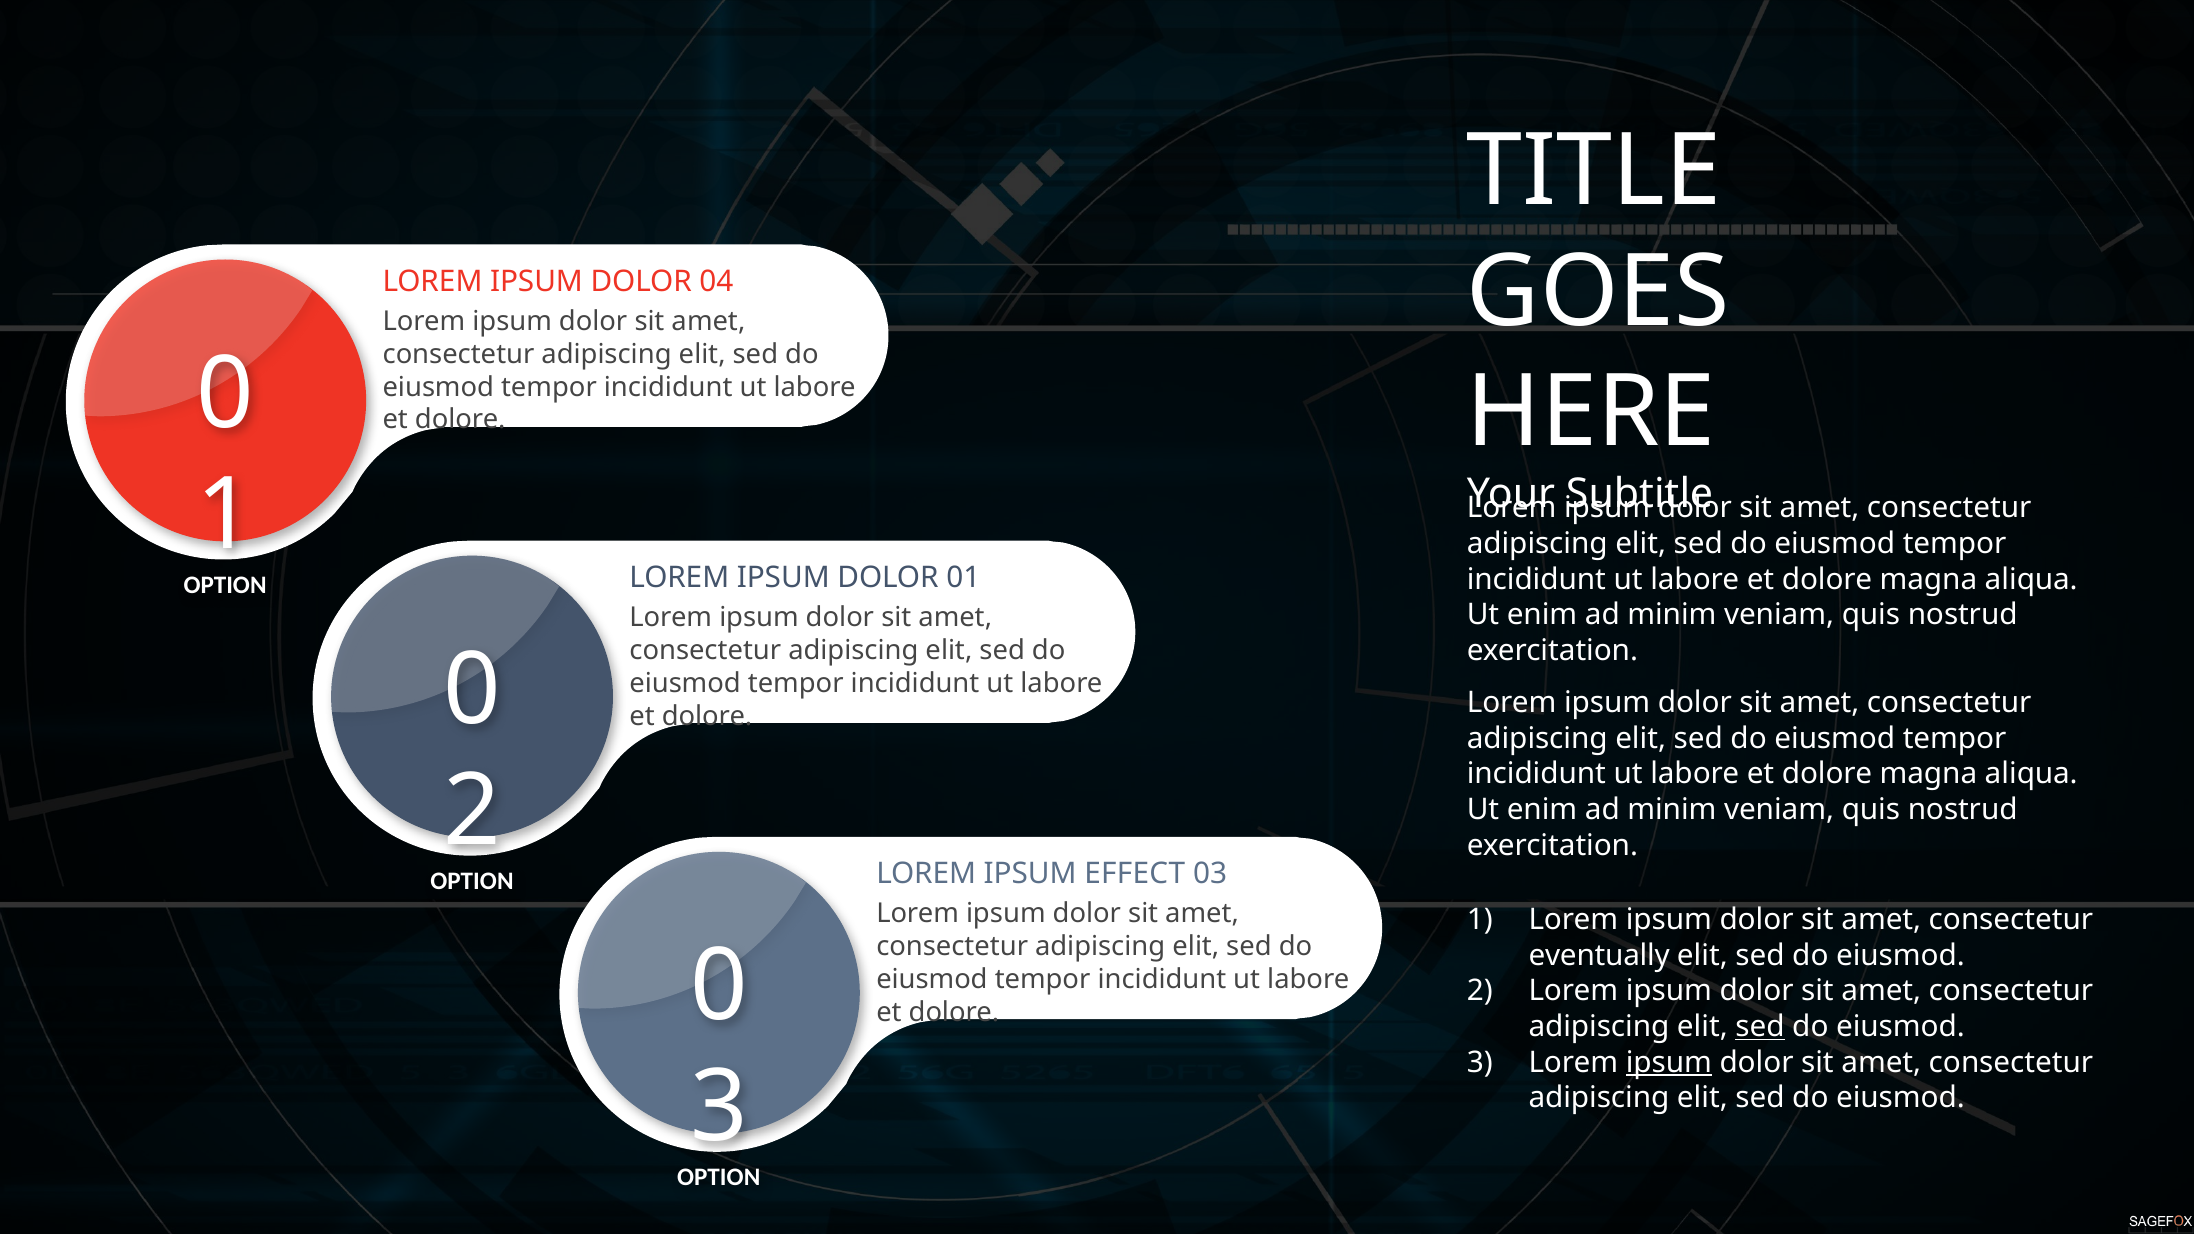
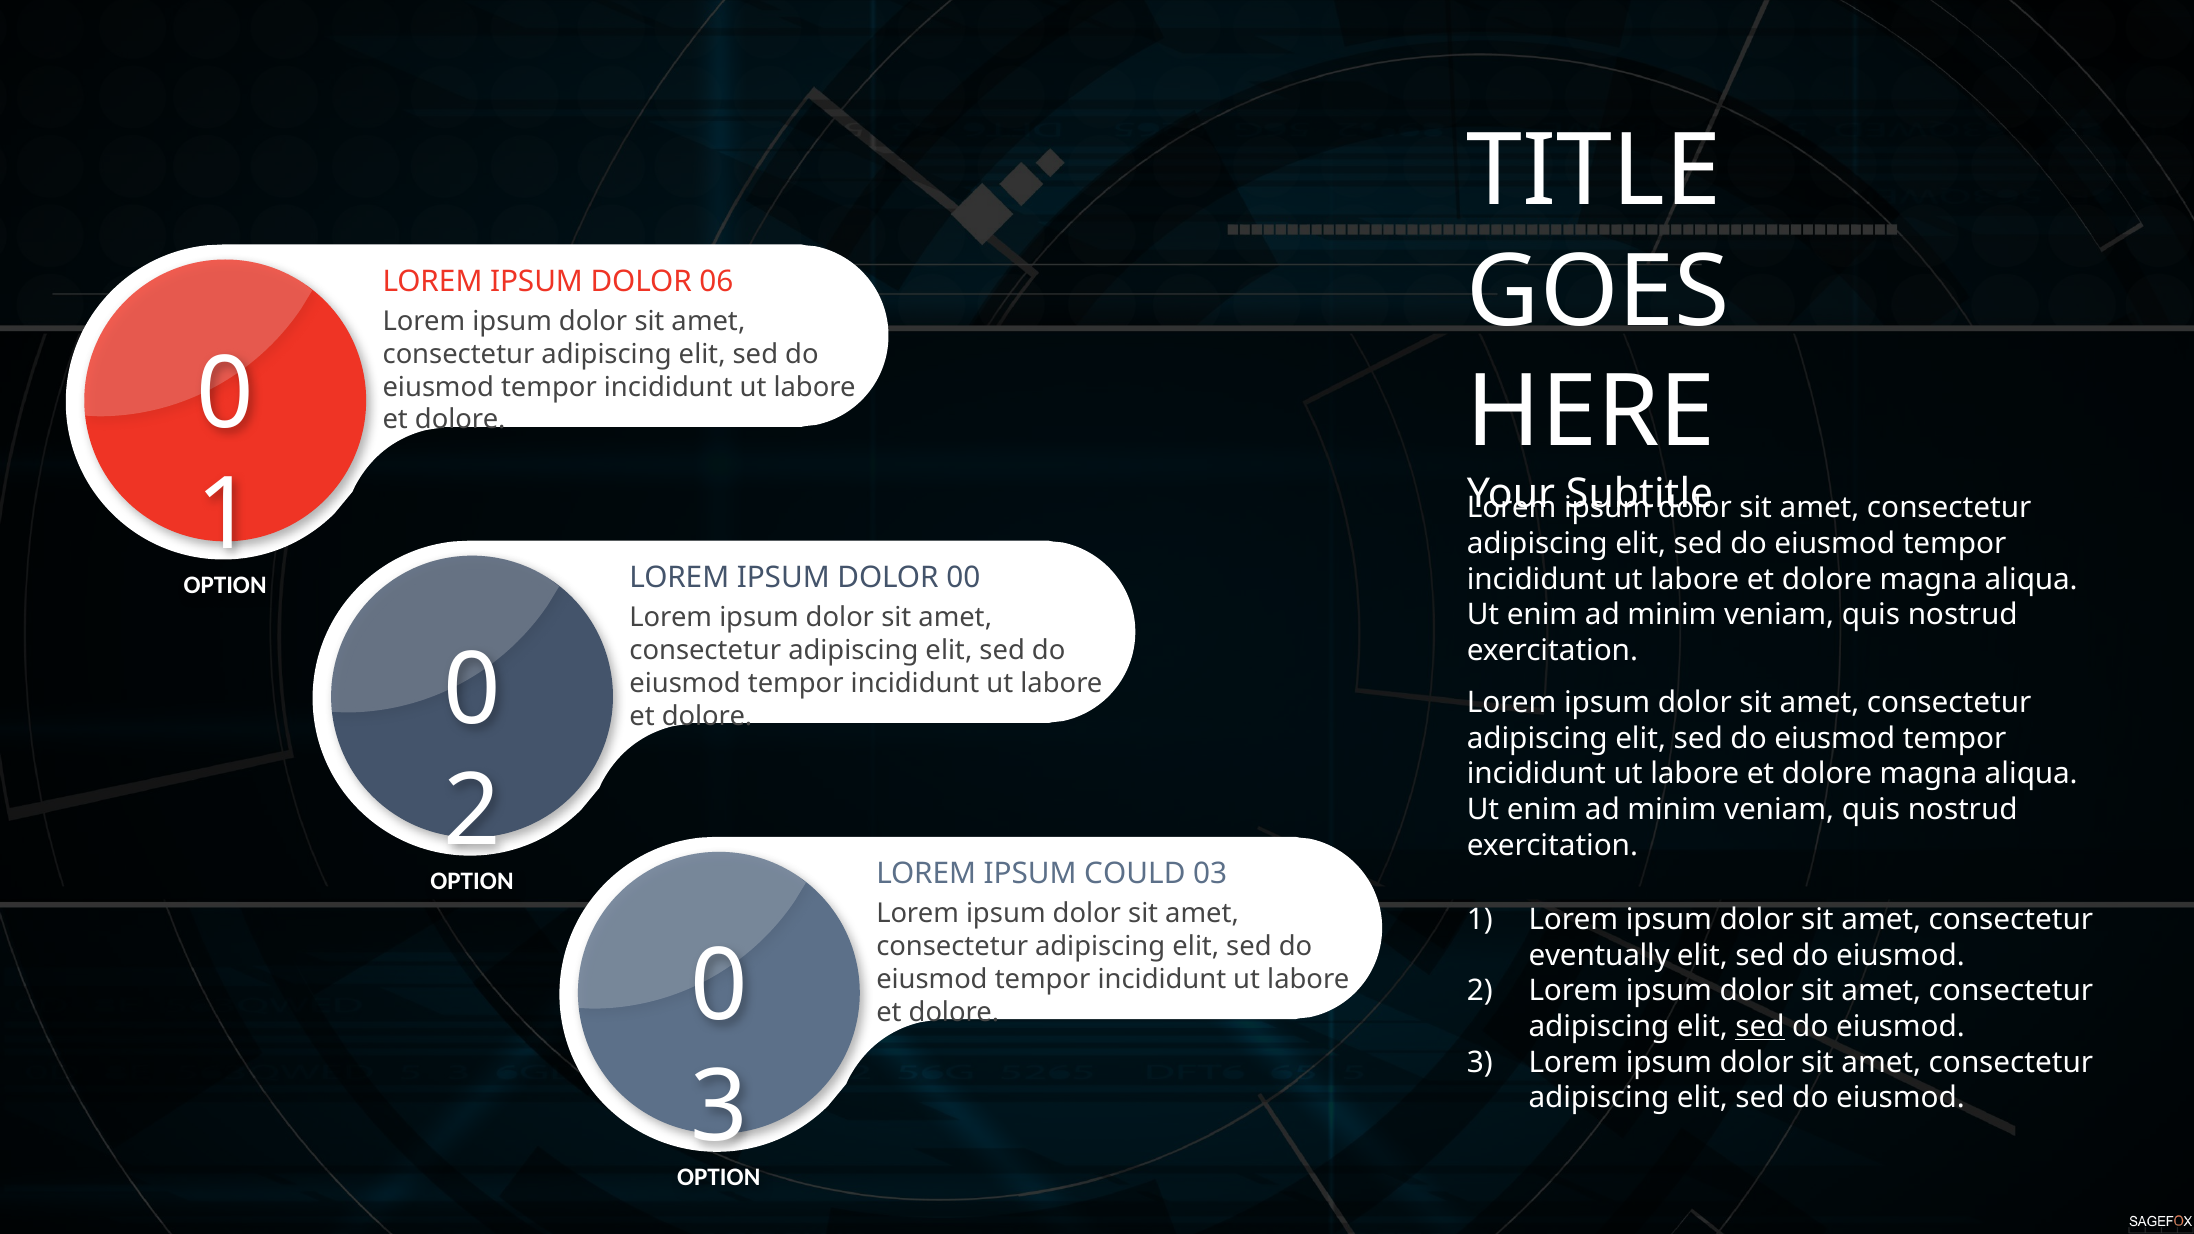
04: 04 -> 06 (716, 282)
01: 01 -> 00 (963, 578)
EFFECT: EFFECT -> COULD (1135, 874)
ipsum underline: present -> none (1669, 1063)
